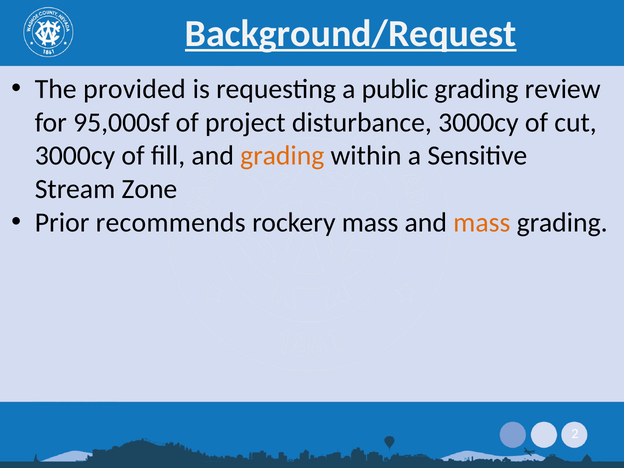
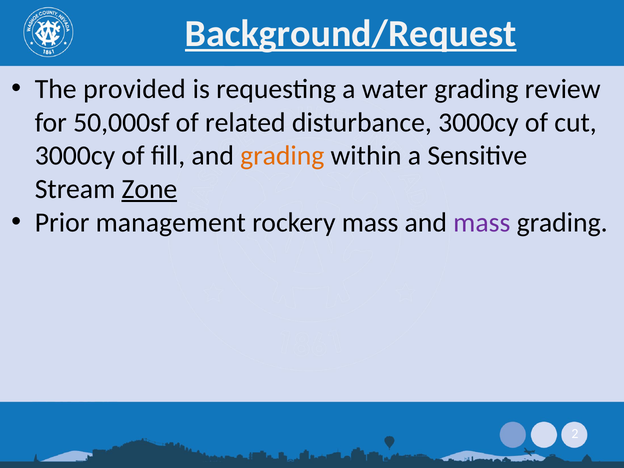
public: public -> water (395, 89)
95,000sf: 95,000sf -> 50,000sf (121, 123)
project: project -> related (245, 123)
Zone underline: none -> present (149, 189)
recommends: recommends -> management (171, 222)
mass colour: orange -> purple (482, 222)
